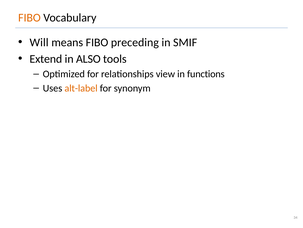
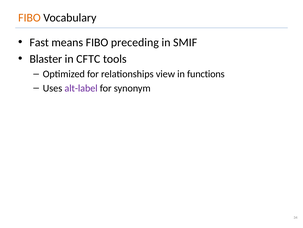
Will: Will -> Fast (39, 42)
Extend: Extend -> Blaster (46, 59)
ALSO: ALSO -> CFTC (88, 59)
alt-label colour: orange -> purple (81, 88)
